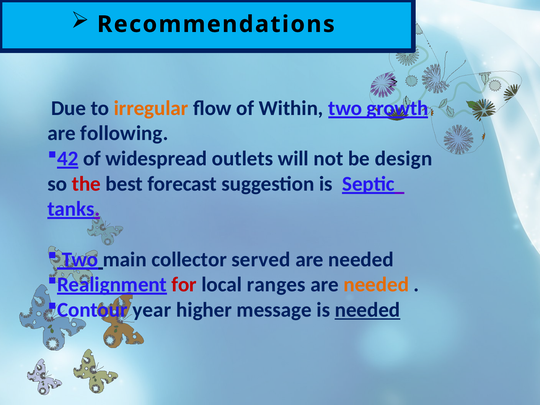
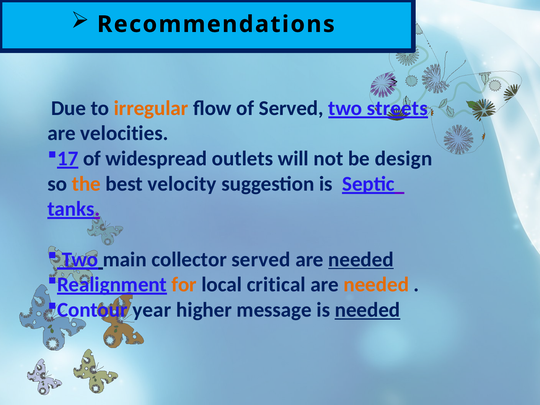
of Within: Within -> Served (291, 108)
growth: growth -> streets (397, 108)
following: following -> velocities (124, 133)
42: 42 -> 17 (68, 159)
the colour: red -> orange (86, 184)
forecast: forecast -> velocity (182, 184)
needed underline: none -> present (361, 259)
for colour: red -> orange (184, 285)
ranges: ranges -> critical (276, 285)
